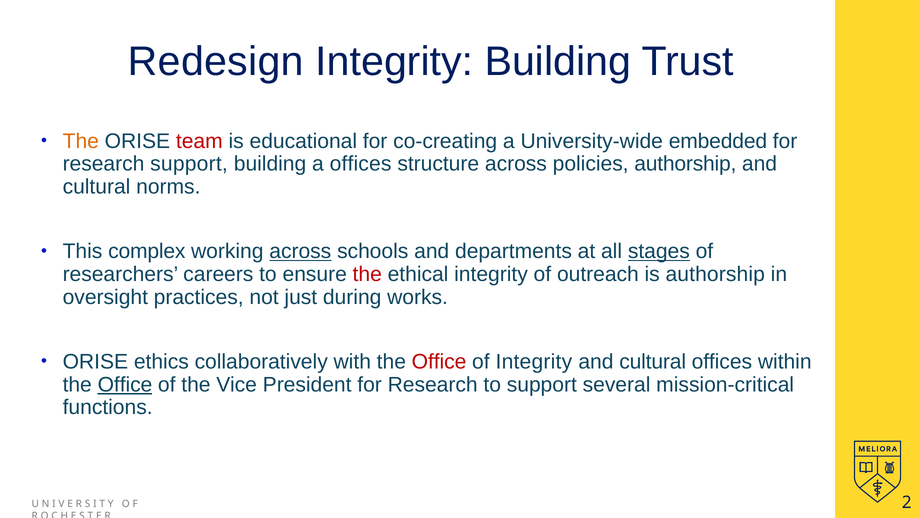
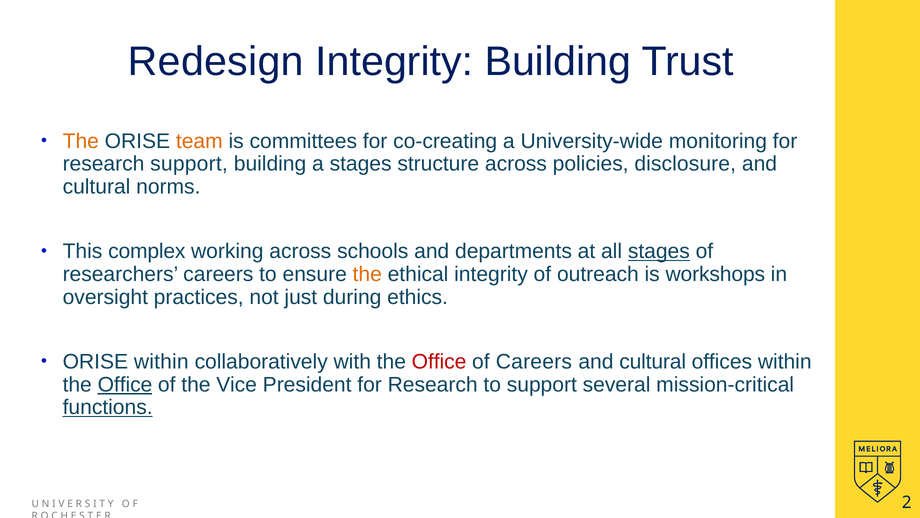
team colour: red -> orange (199, 141)
educational: educational -> committees (303, 141)
embedded: embedded -> monitoring (718, 141)
a offices: offices -> stages (361, 164)
policies authorship: authorship -> disclosure (685, 164)
across underline: present -> none (300, 251)
the colour: red -> orange (367, 274)
is authorship: authorship -> workshops (715, 274)
works: works -> ethics (418, 297)
ORISE ethics: ethics -> within (161, 361)
of Integrity: Integrity -> Careers (534, 361)
functions underline: none -> present (108, 407)
